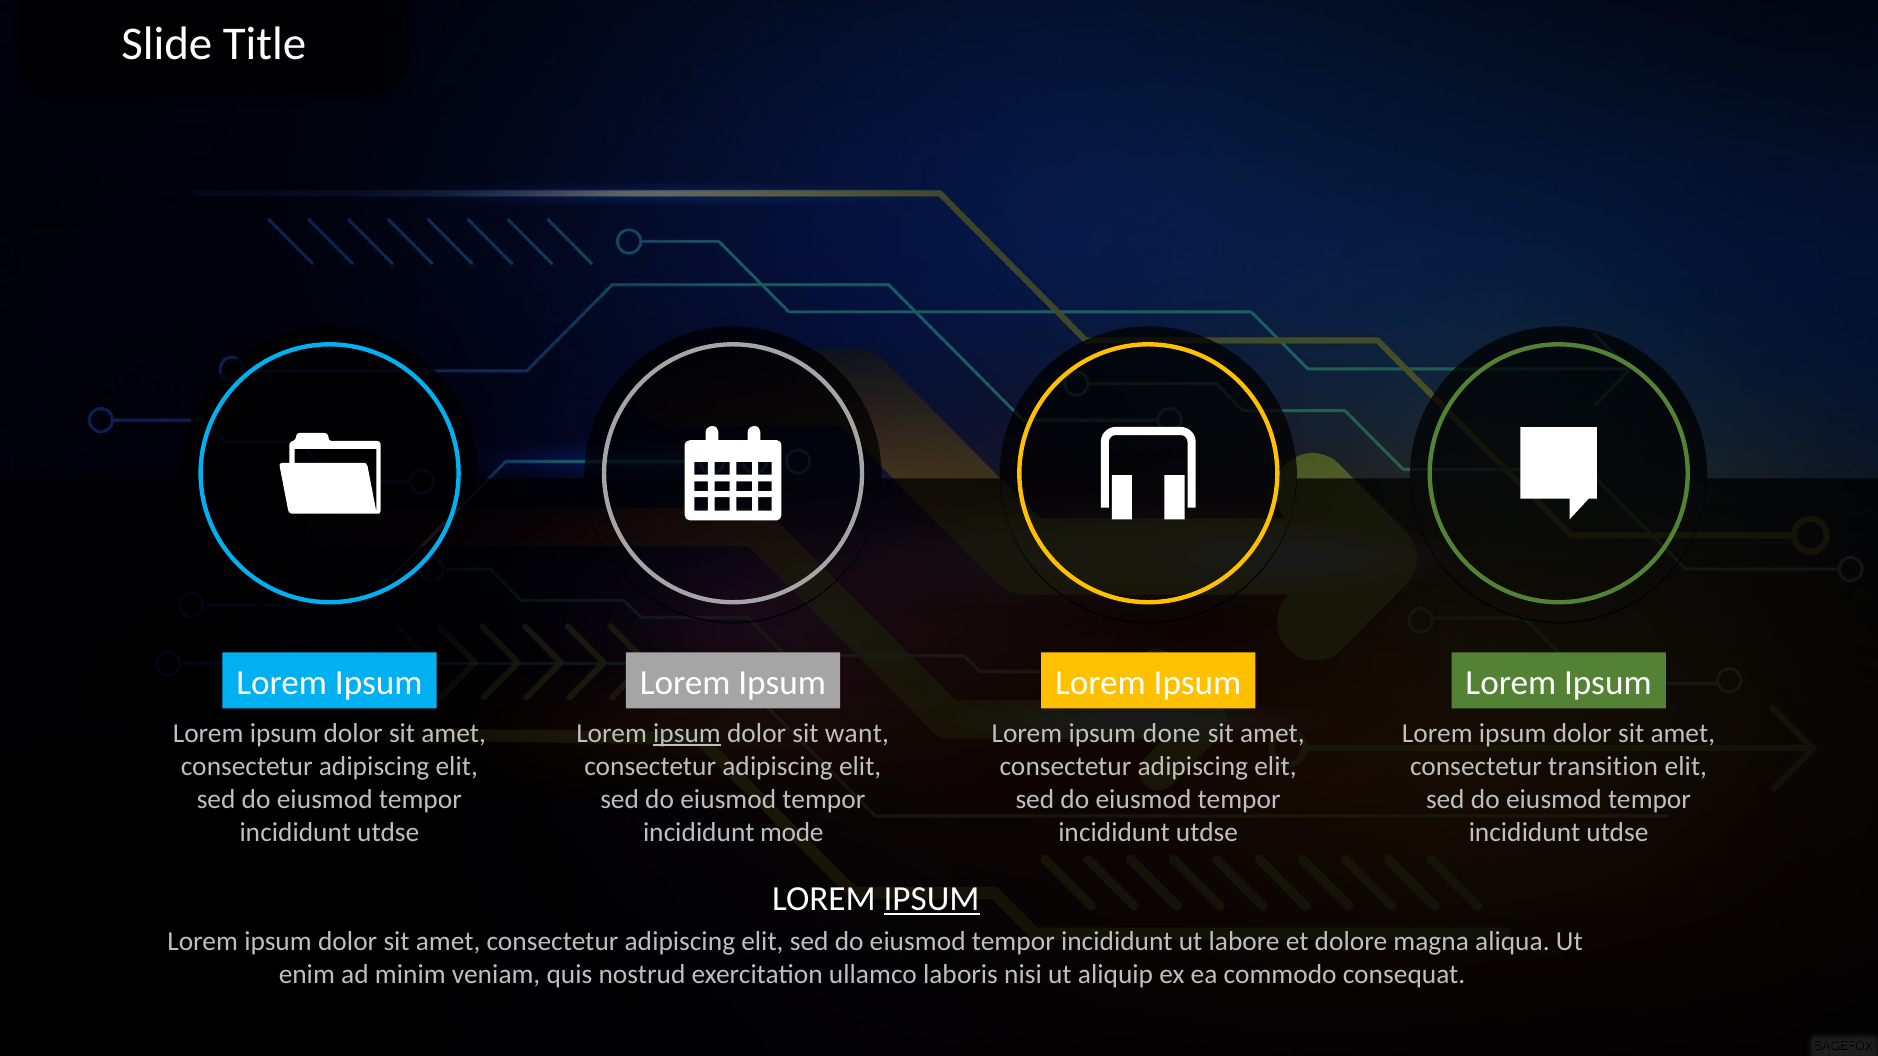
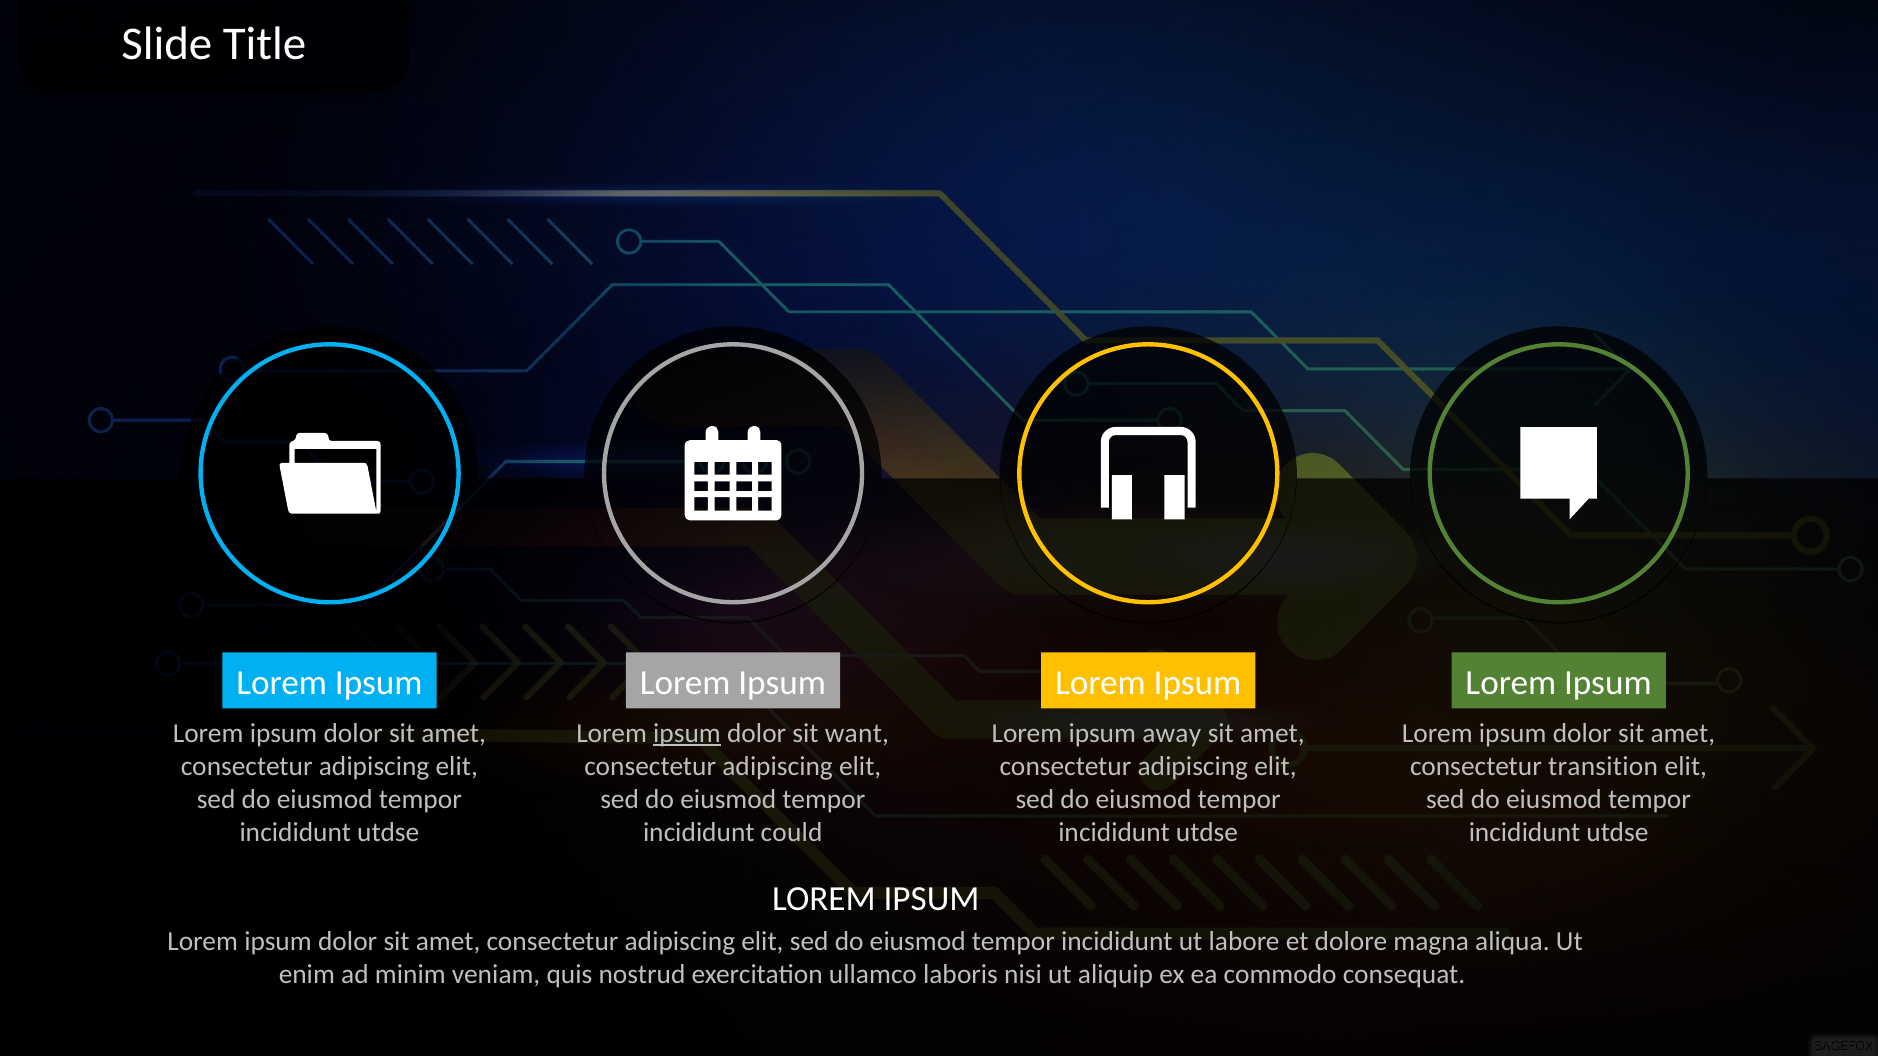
done: done -> away (1172, 734)
mode: mode -> could (792, 832)
IPSUM underline: present -> none (932, 899)
